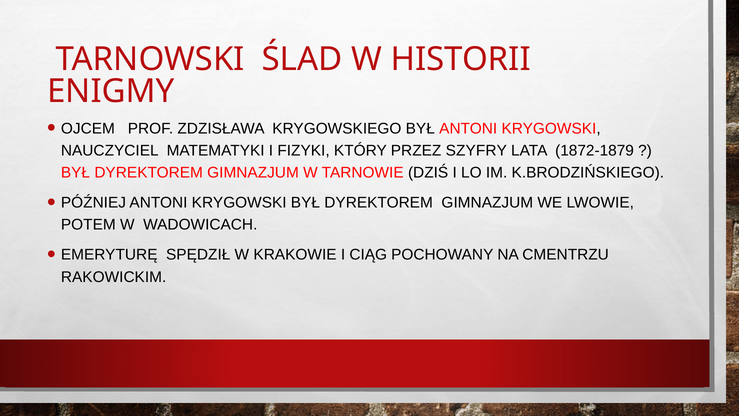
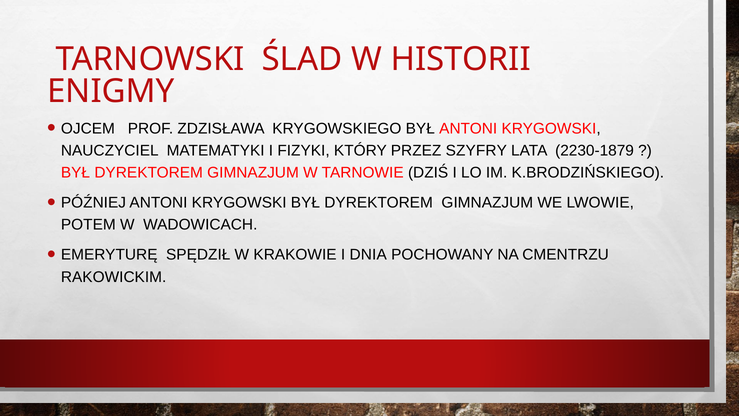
1872-1879: 1872-1879 -> 2230-1879 (595, 150)
CIĄG: CIĄG -> DNIA (368, 255)
